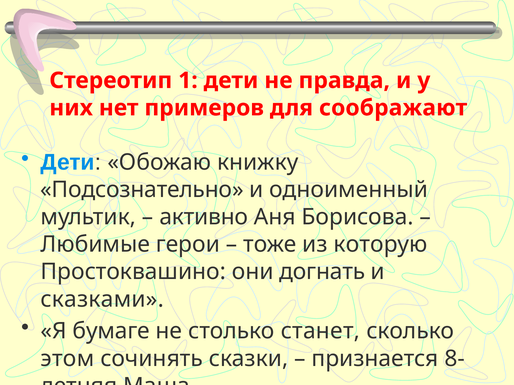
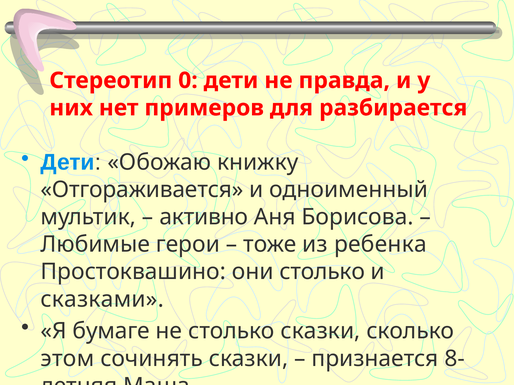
1: 1 -> 0 (188, 81)
соображают: соображают -> разбирается (393, 108)
Подсознательно: Подсознательно -> Отгораживается (142, 190)
которую: которую -> ребенка (380, 245)
они догнать: догнать -> столько (322, 272)
столько станет: станет -> сказки (320, 332)
